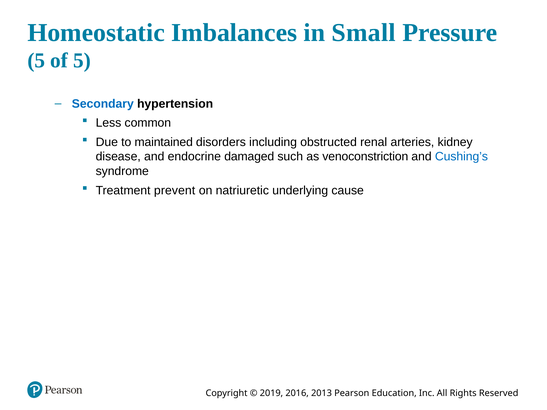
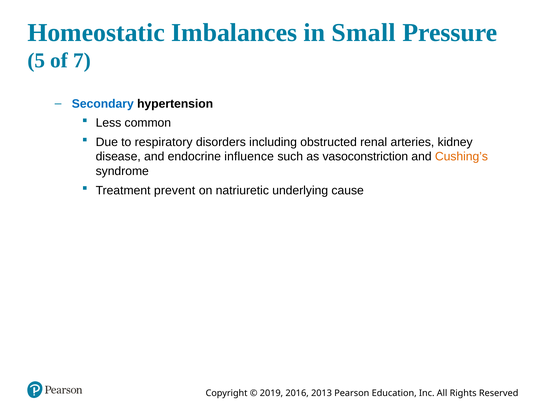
of 5: 5 -> 7 (82, 61)
maintained: maintained -> respiratory (164, 142)
damaged: damaged -> influence (249, 157)
venoconstriction: venoconstriction -> vasoconstriction (365, 157)
Cushing’s colour: blue -> orange (461, 157)
